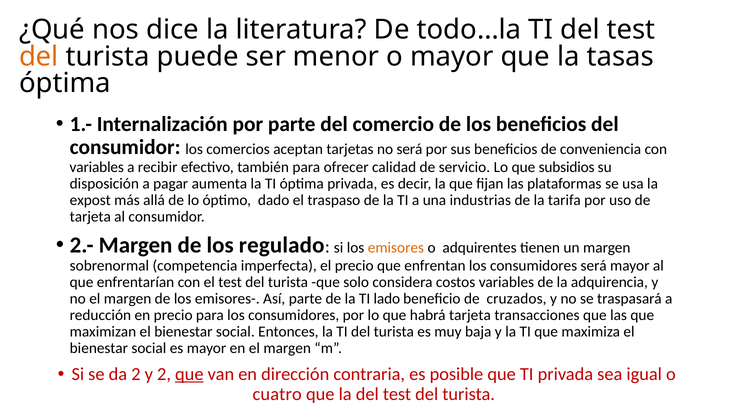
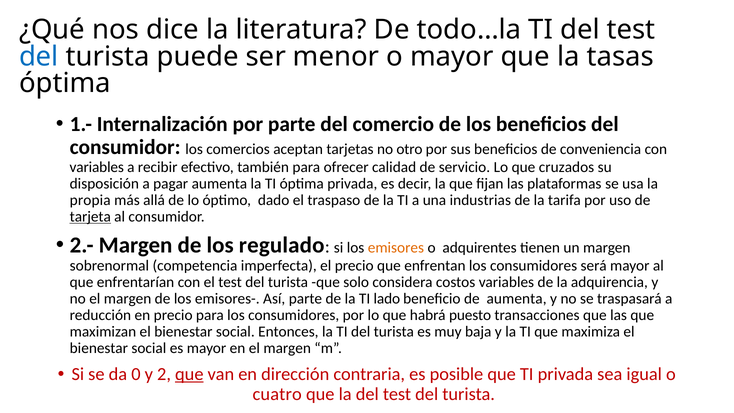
del colour: orange -> blue (39, 57)
no será: será -> otro (409, 149)
subsidios: subsidios -> cruzados (567, 167)
expost: expost -> propia (90, 200)
tarjeta underline: none -> present (90, 217)
de cruzados: cruzados -> aumenta (517, 299)
habrá tarjeta: tarjeta -> puesto (470, 315)
da 2: 2 -> 0 (136, 374)
